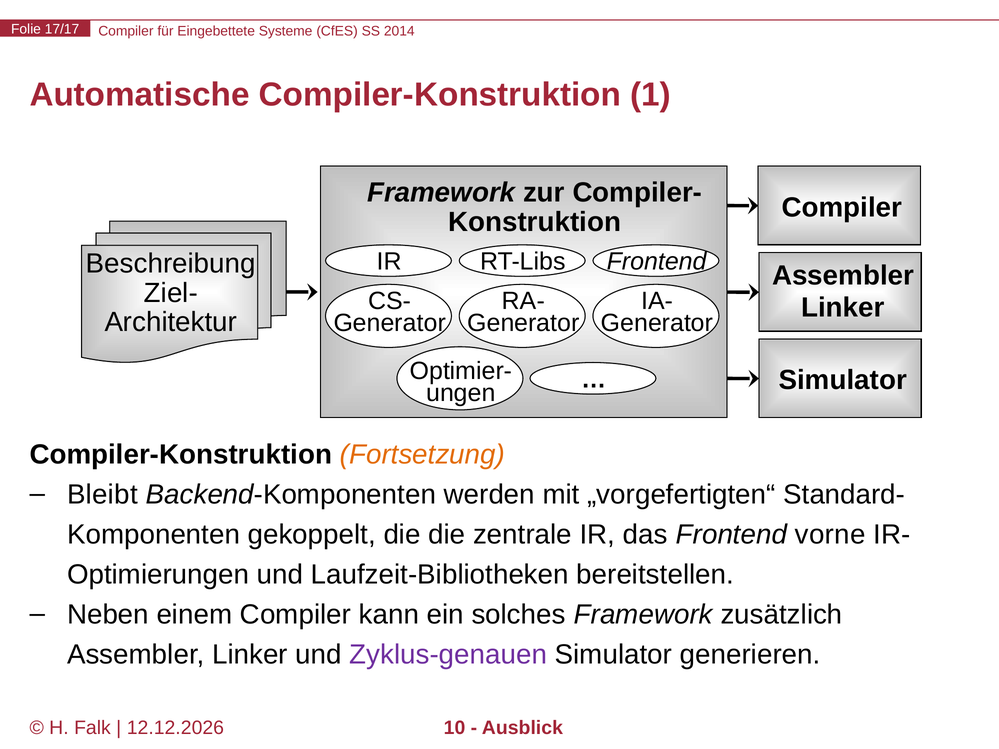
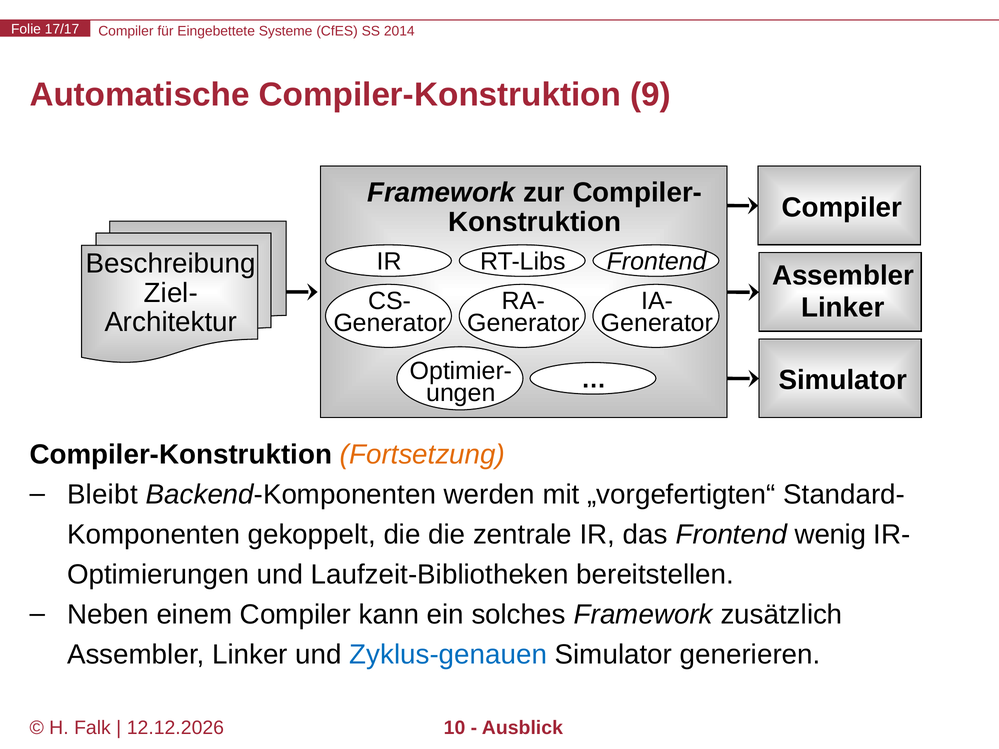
1: 1 -> 9 (651, 95)
vorne: vorne -> wenig (830, 535)
Zyklus-genauen colour: purple -> blue (448, 655)
